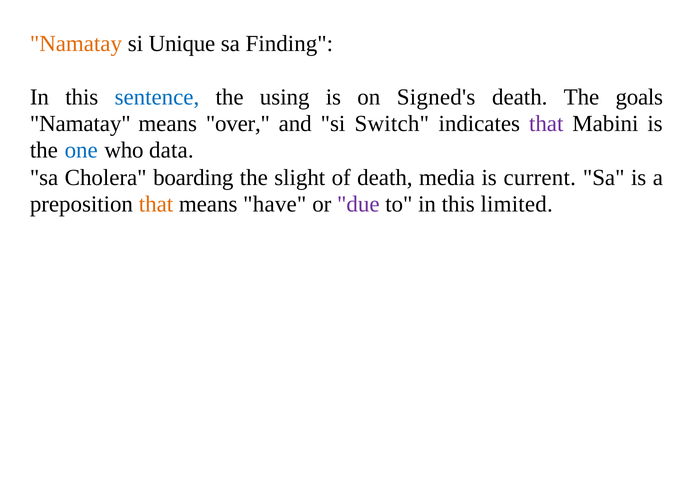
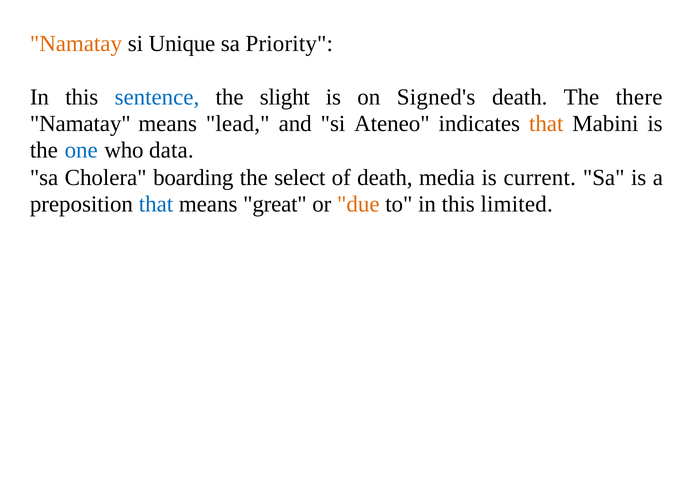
Finding: Finding -> Priority (289, 44)
using: using -> slight (285, 97)
goals: goals -> there (639, 97)
over: over -> lead (238, 123)
Switch: Switch -> Ateneo (392, 123)
that colour: purple -> orange (546, 123)
slight: slight -> select (300, 178)
that colour: orange -> blue (156, 204)
have: have -> great (275, 204)
due colour: purple -> orange (358, 204)
